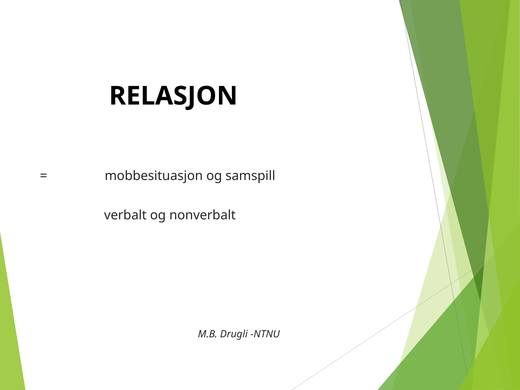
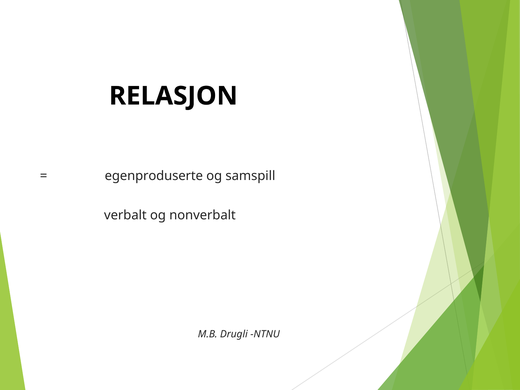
mobbesituasjon: mobbesituasjon -> egenproduserte (154, 176)
